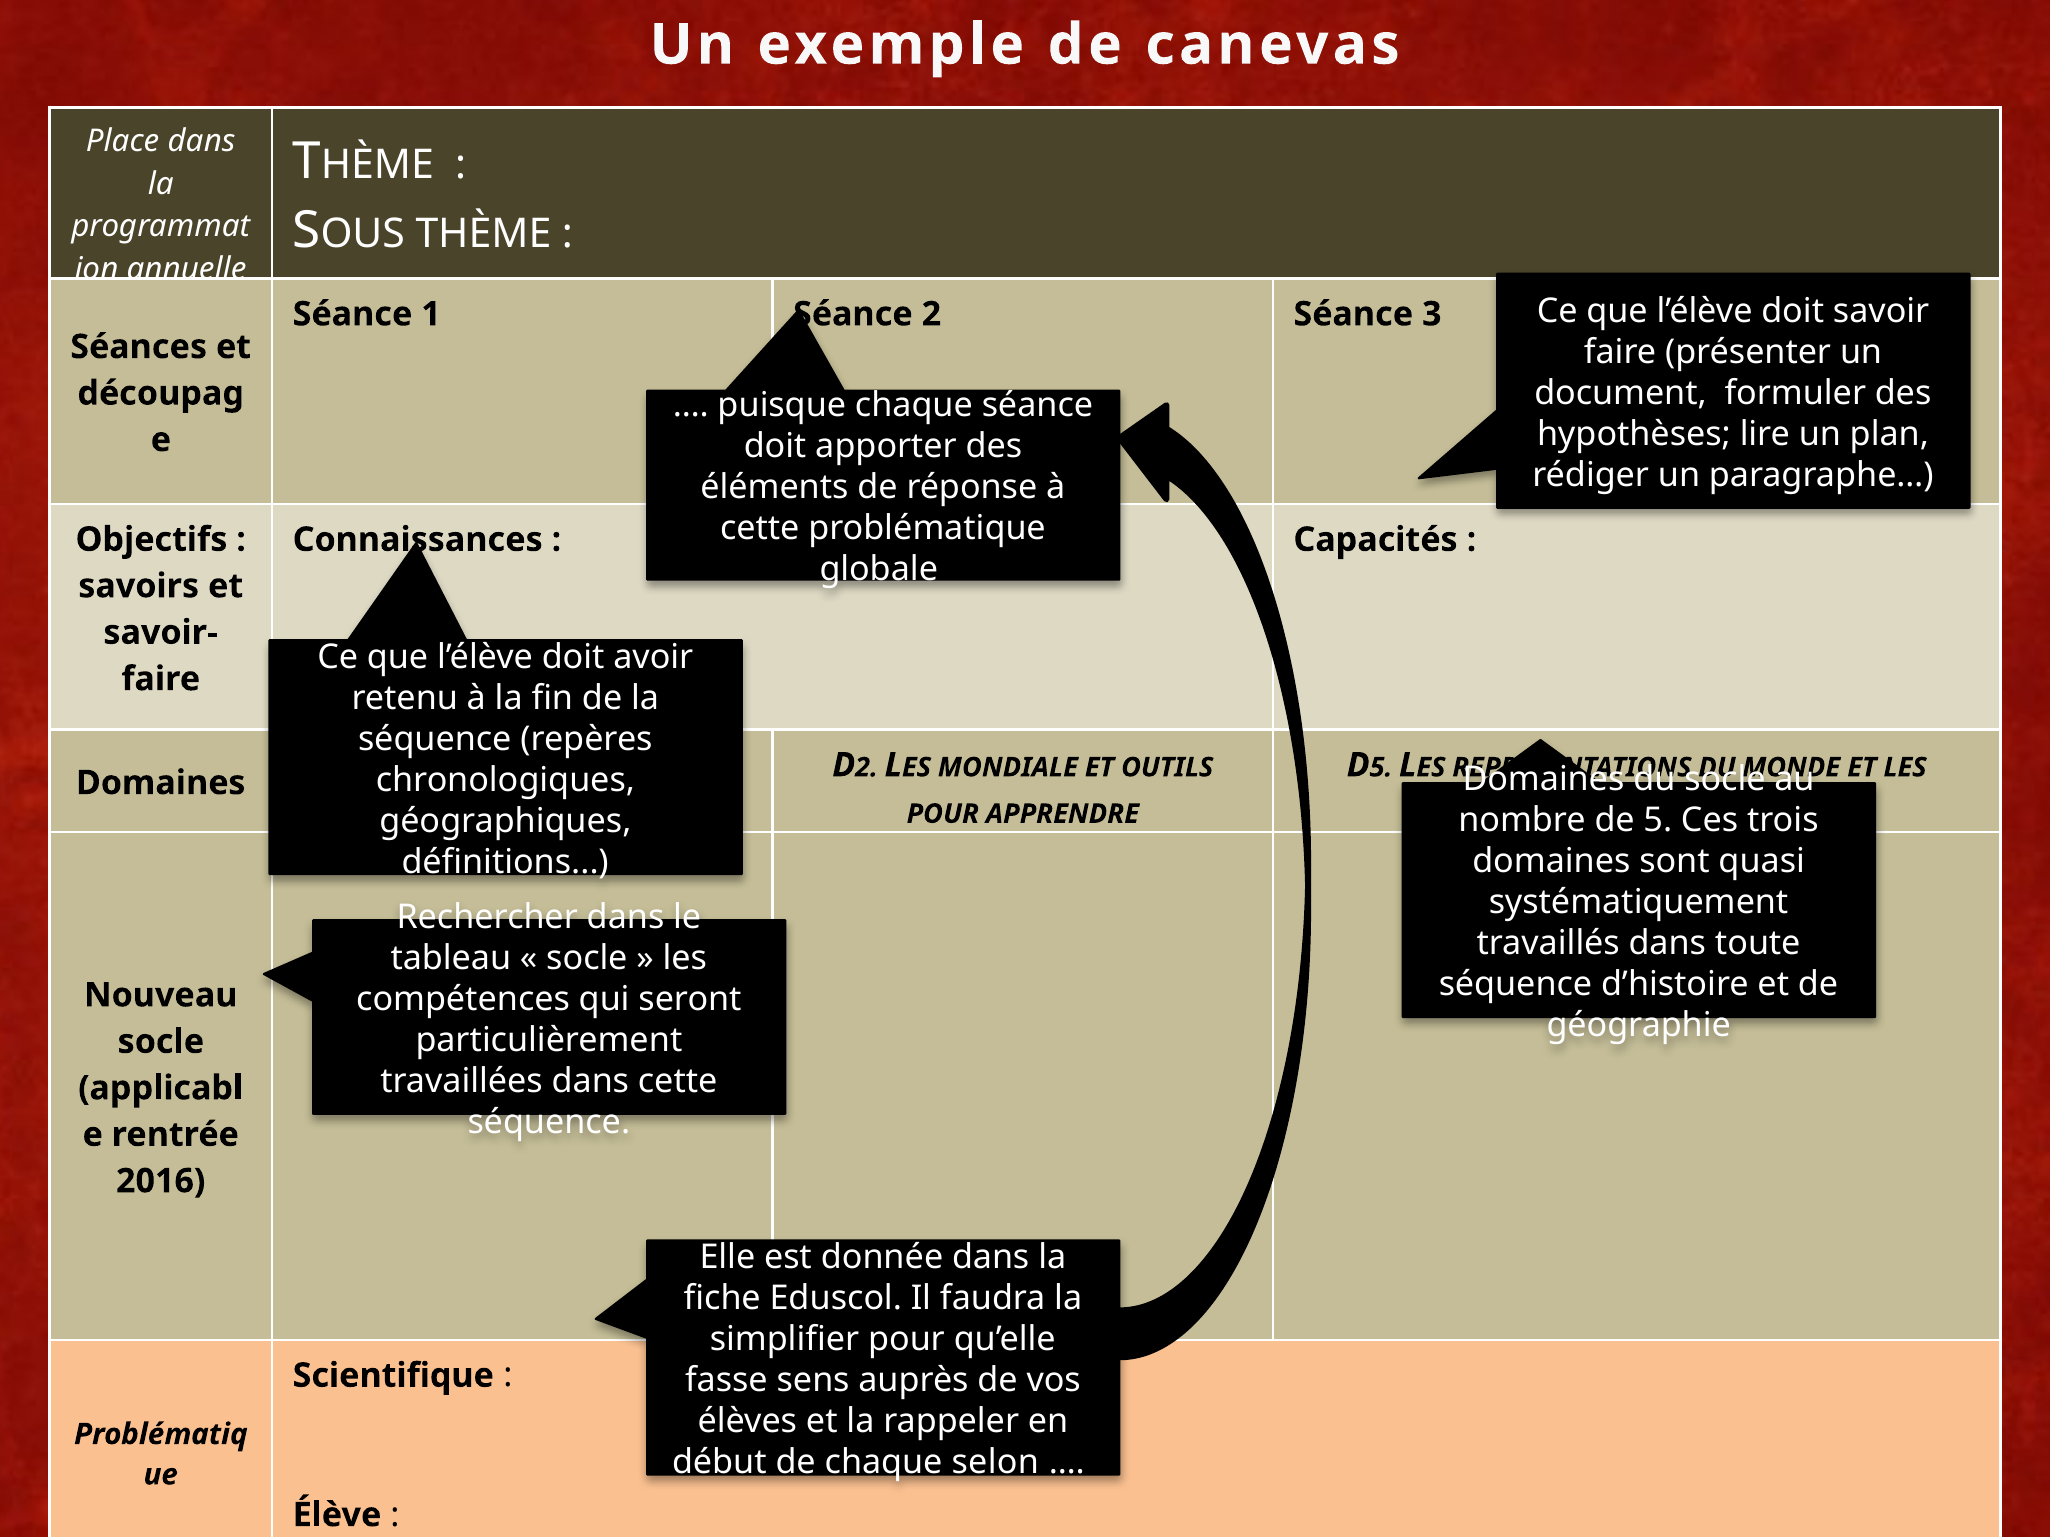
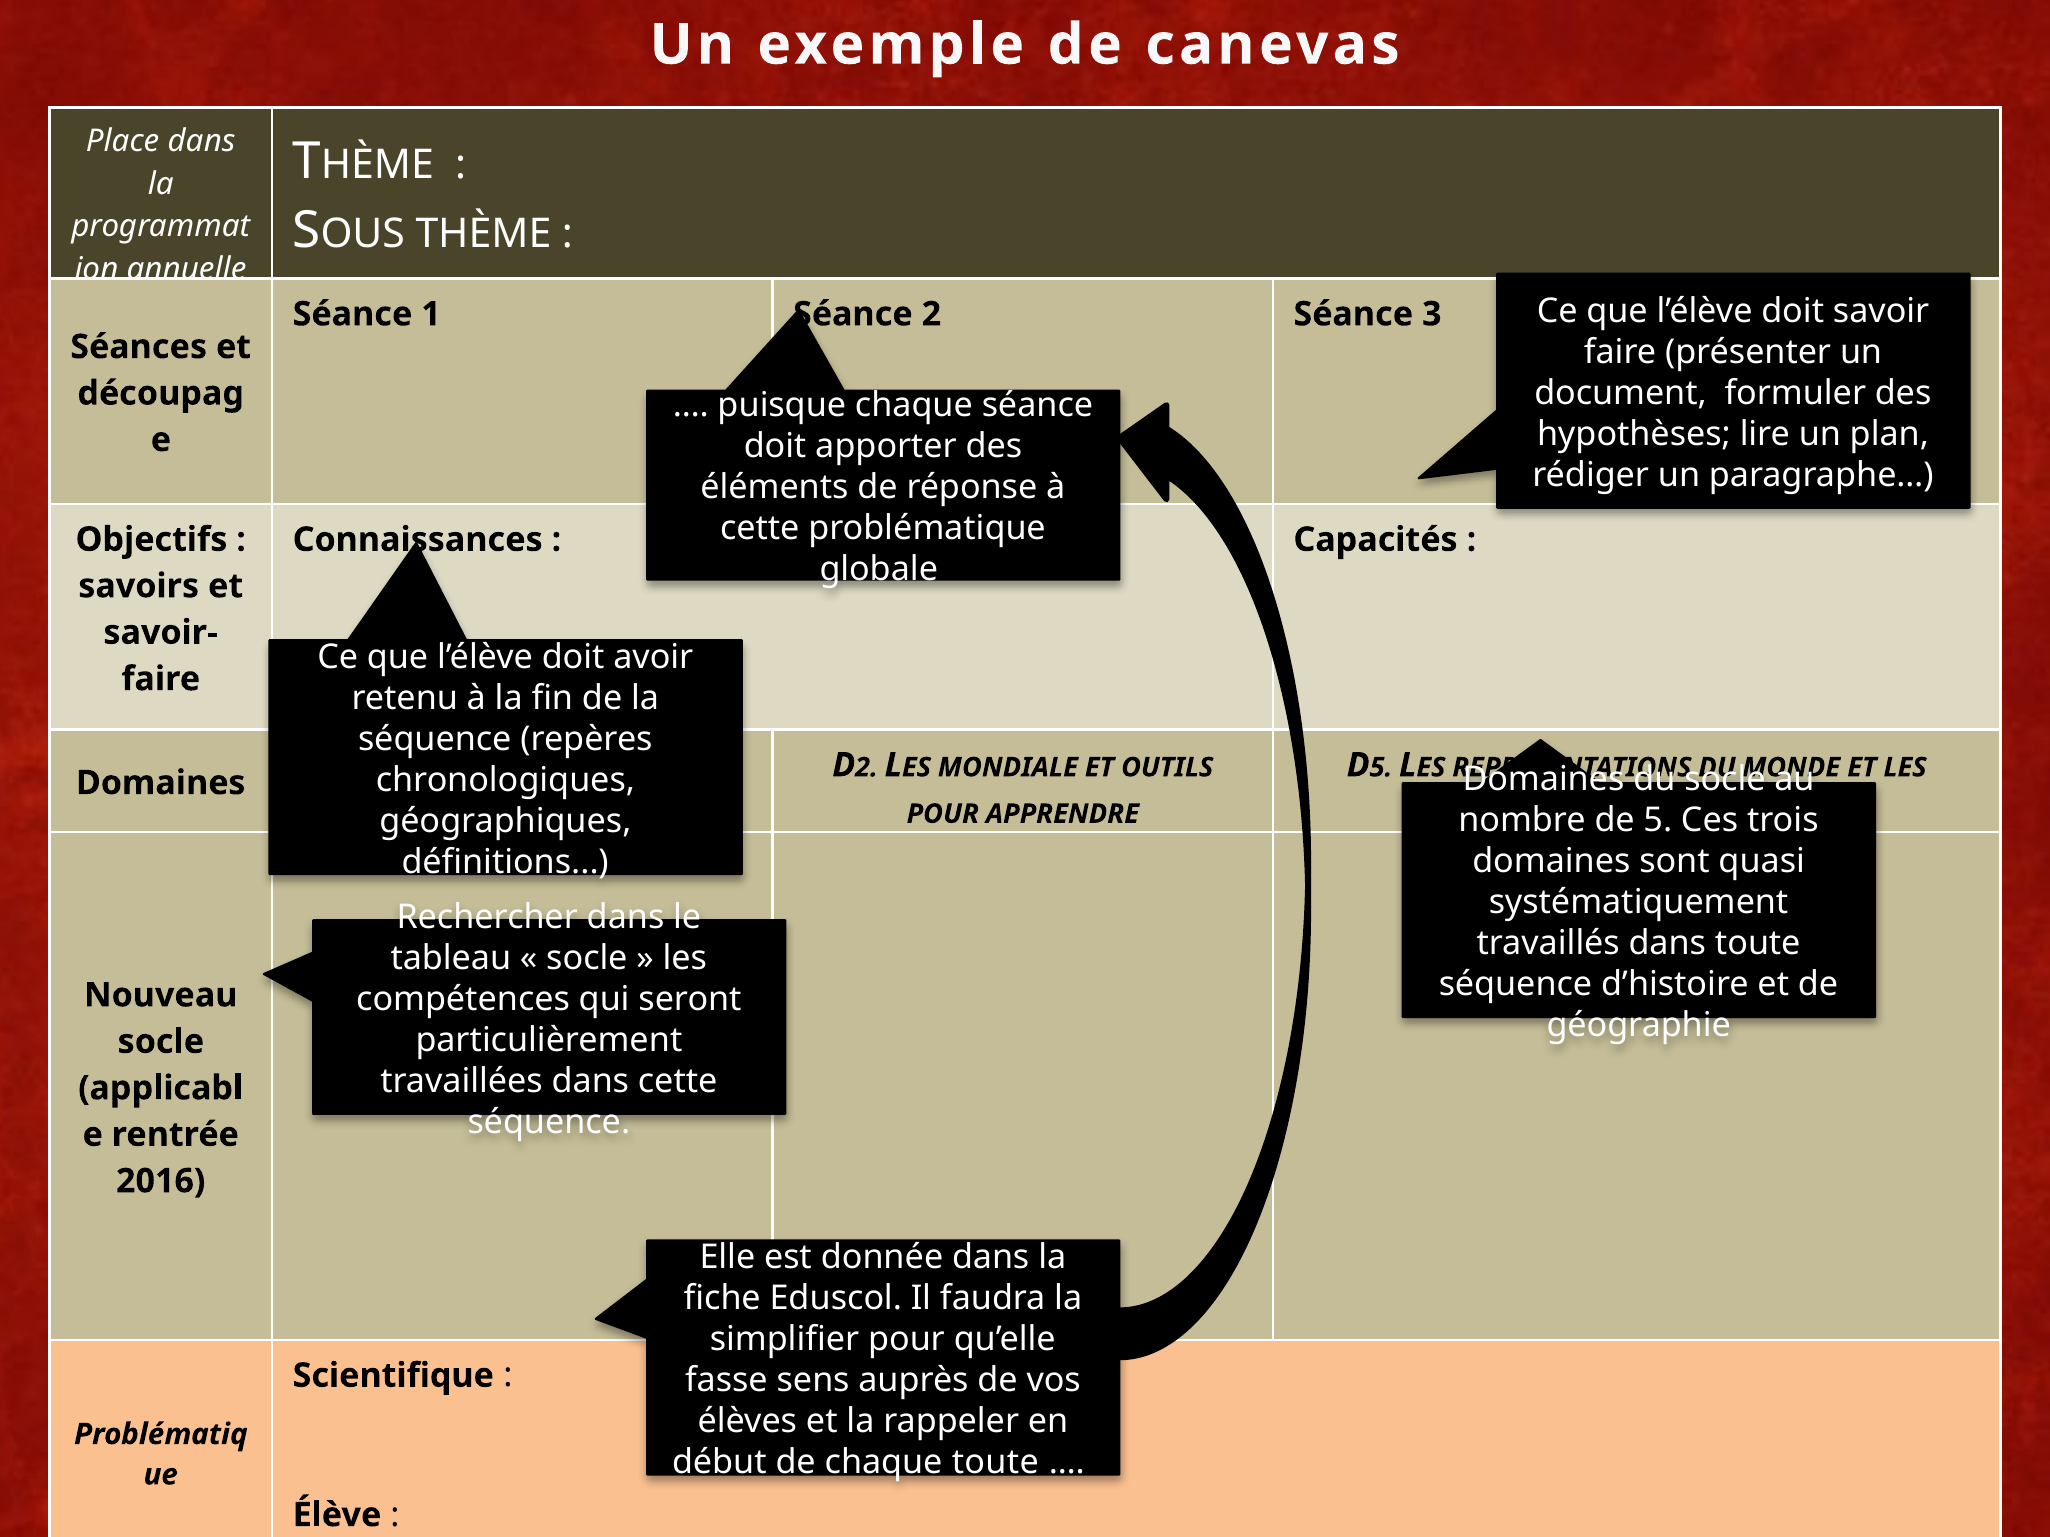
chaque selon: selon -> toute (995, 1463)
